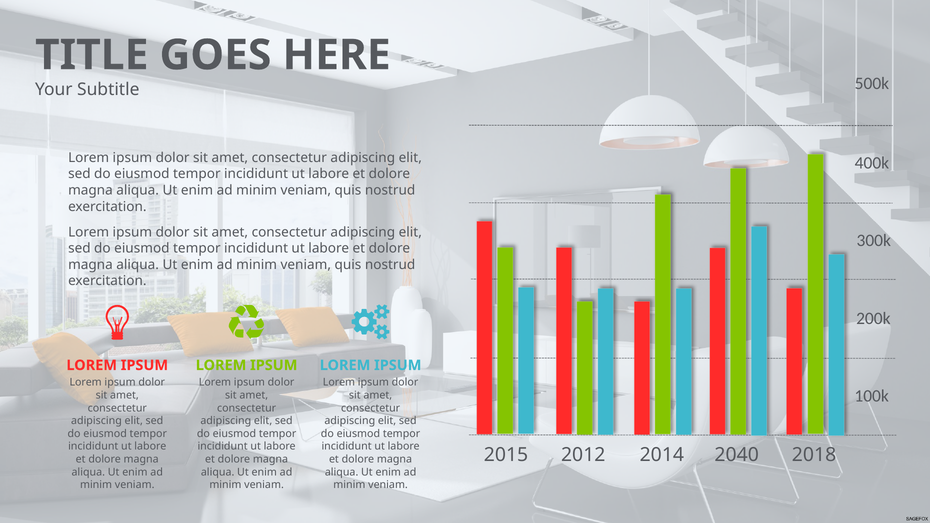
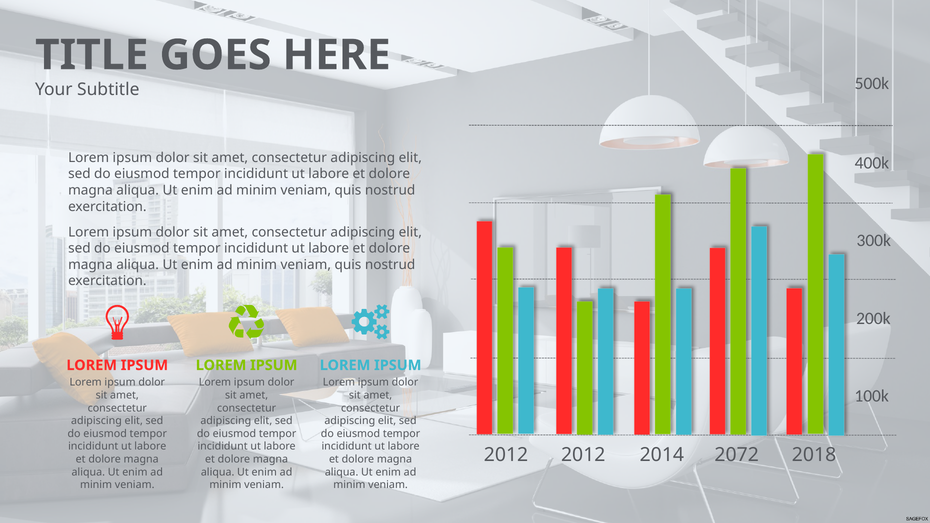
2015: 2015 -> 2012 (506, 455)
2040: 2040 -> 2072 (737, 455)
